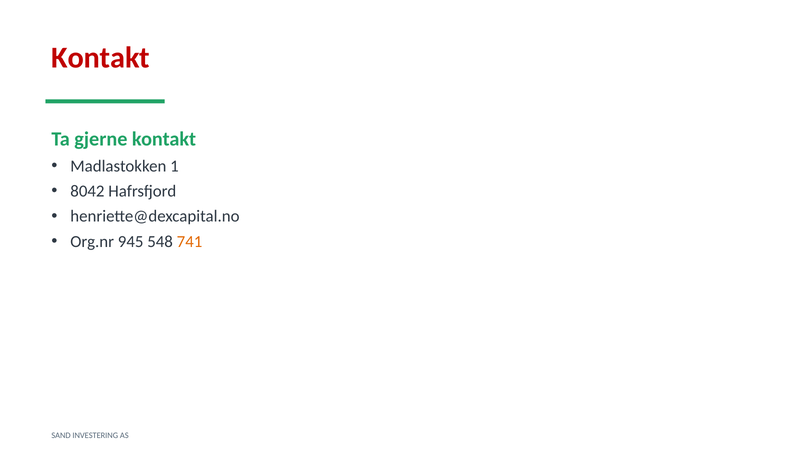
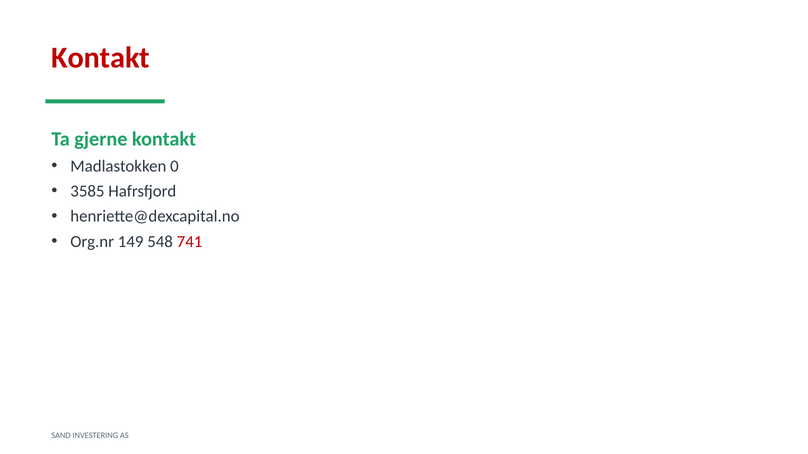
1: 1 -> 0 (174, 166)
8042: 8042 -> 3585 (87, 191)
945: 945 -> 149 (131, 242)
741 colour: orange -> red (190, 242)
